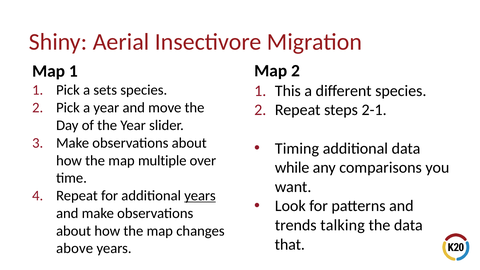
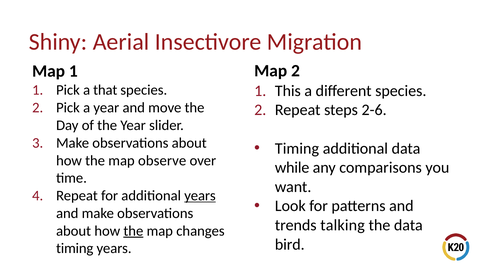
sets: sets -> that (105, 90)
2-1: 2-1 -> 2-6 (374, 110)
multiple: multiple -> observe (162, 161)
the underline: none -> present (133, 231)
that: that -> bird (290, 244)
above: above -> timing (75, 248)
